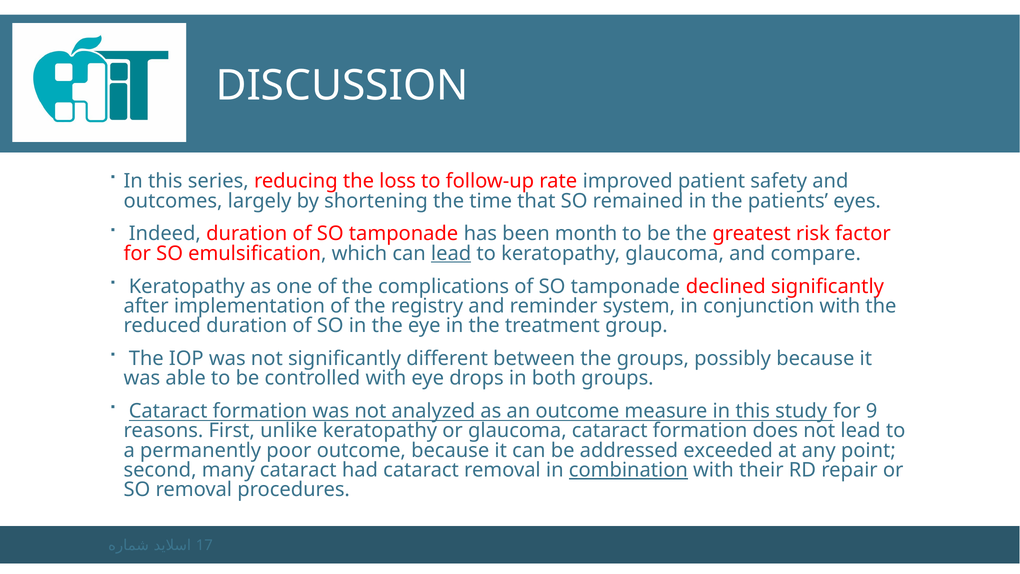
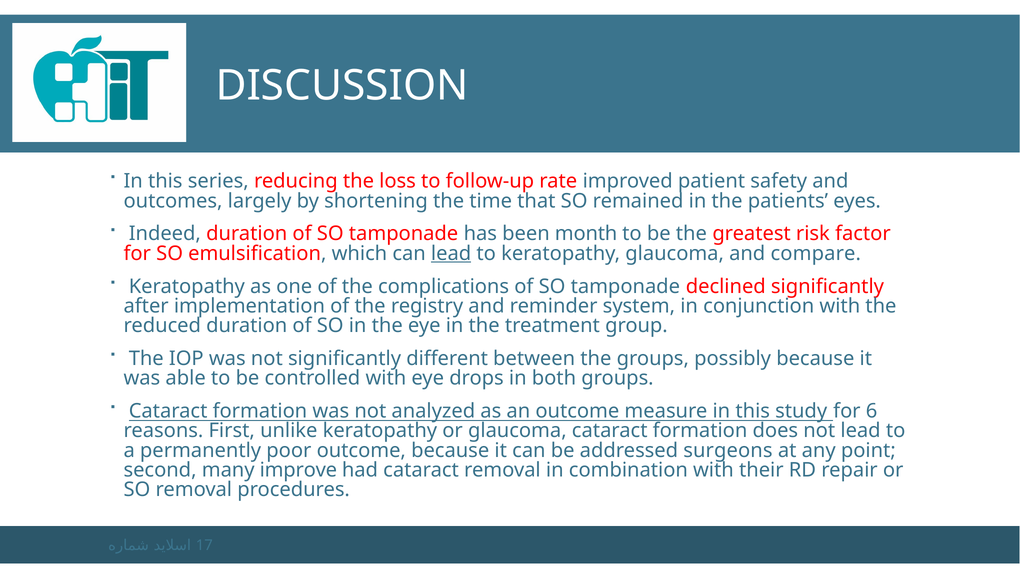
9: 9 -> 6 (872, 411)
exceeded: exceeded -> surgeons (728, 450)
many cataract: cataract -> improve (298, 470)
combination underline: present -> none (628, 470)
